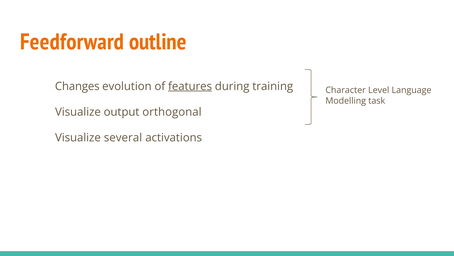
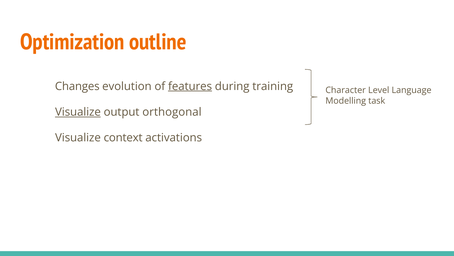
Feedforward: Feedforward -> Optimization (72, 42)
Visualize underline: none -> present (78, 112)
several: several -> context (123, 138)
